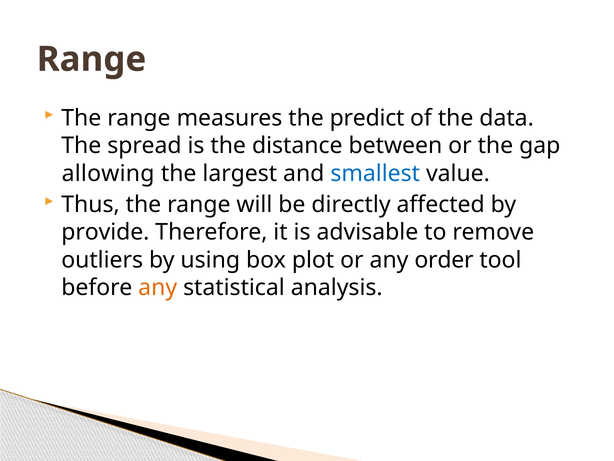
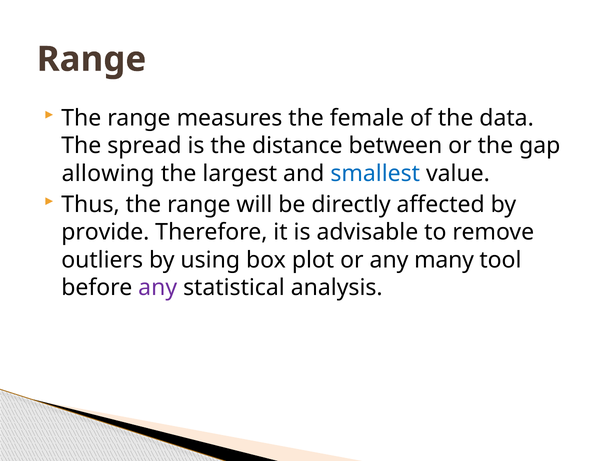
predict: predict -> female (367, 118)
order: order -> many (444, 260)
any colour: orange -> purple (158, 287)
